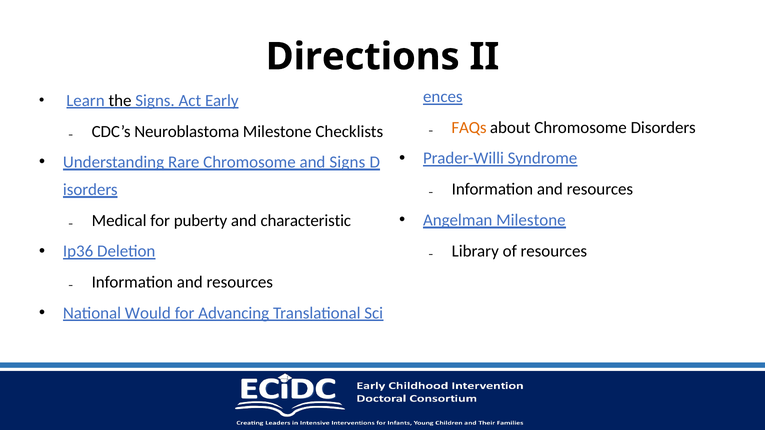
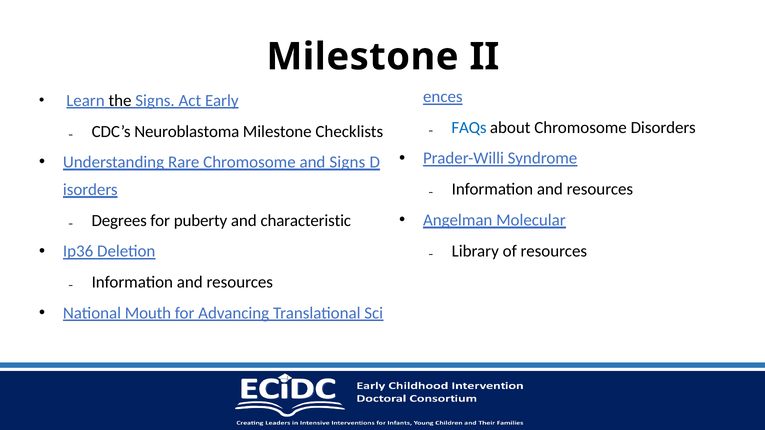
Directions: Directions -> Milestone (362, 57)
FAQs colour: orange -> blue (469, 128)
Angelman Milestone: Milestone -> Molecular (531, 220)
Medical: Medical -> Degrees (119, 221)
Would: Would -> Mouth (148, 313)
